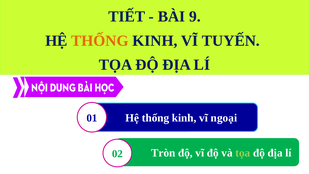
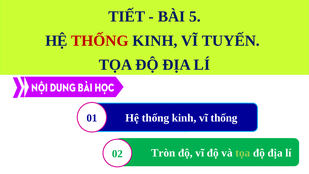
9: 9 -> 5 (195, 17)
THỐNG colour: orange -> red (100, 41)
vĩ ngoại: ngoại -> thống (224, 118)
